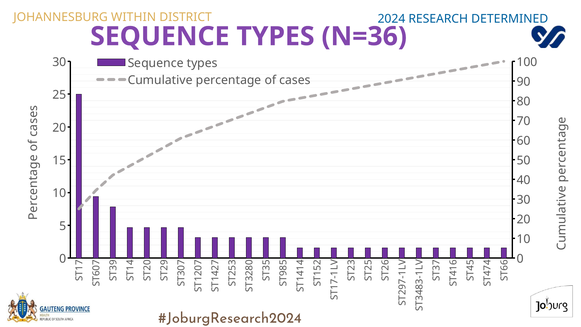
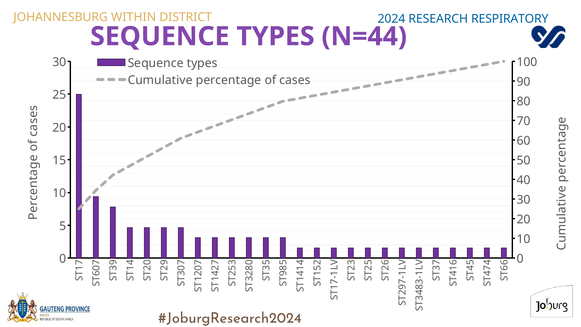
DETERMINED: DETERMINED -> RESPIRATORY (510, 19)
N=36: N=36 -> N=44 (364, 36)
